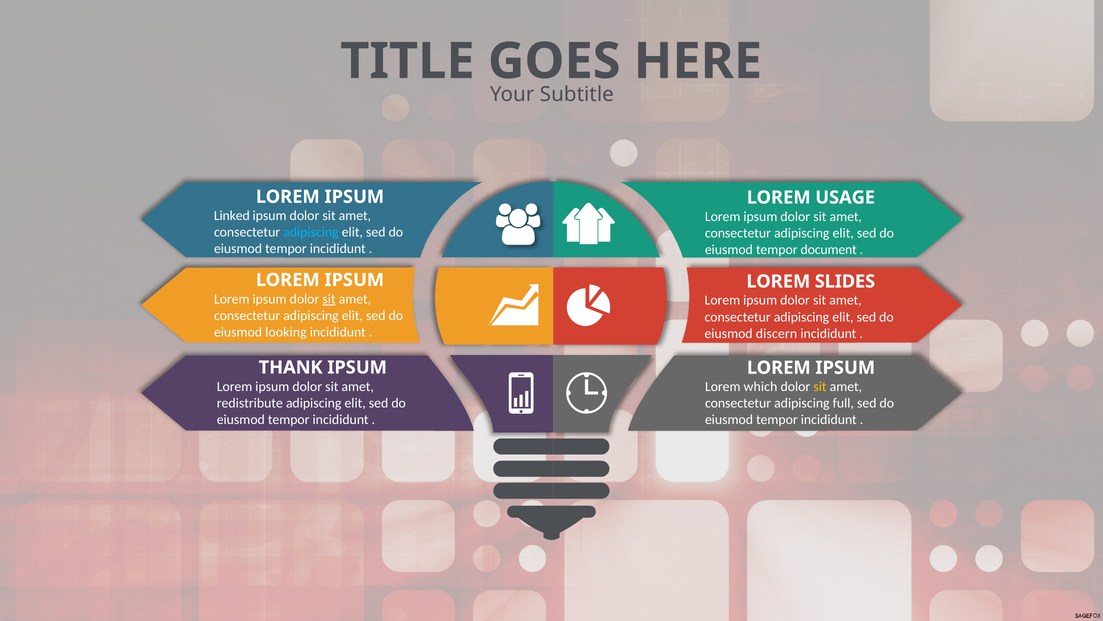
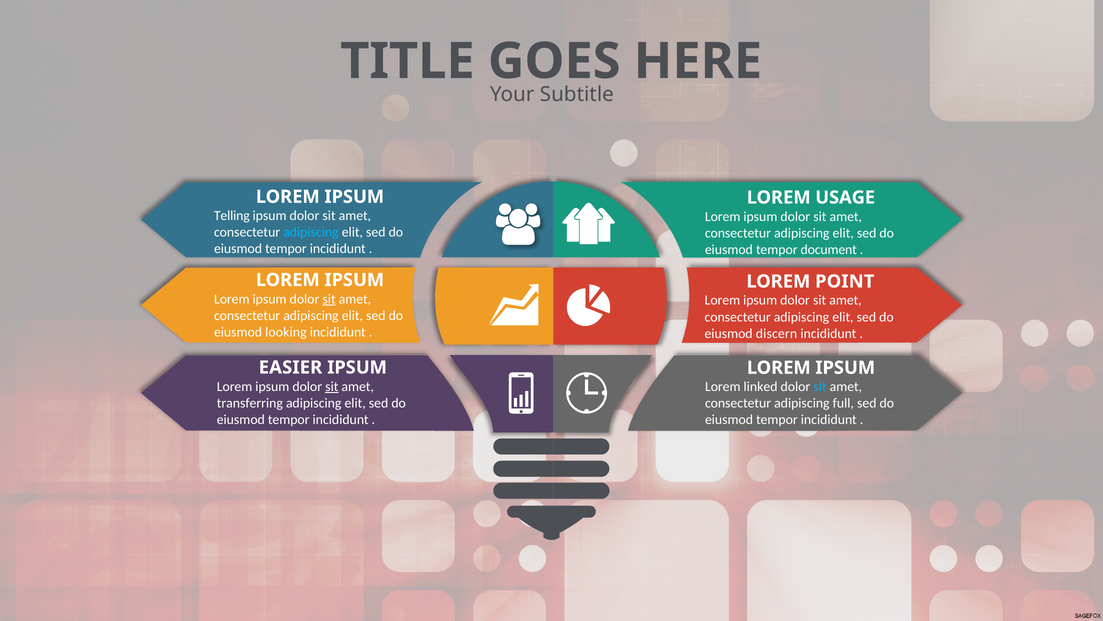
Linked: Linked -> Telling (232, 216)
SLIDES: SLIDES -> POINT (845, 281)
THANK: THANK -> EASIER (290, 367)
sit underline: none -> present (332, 386)
which: which -> linked (761, 386)
sit colour: yellow -> light blue (820, 386)
redistribute: redistribute -> transferring (250, 403)
